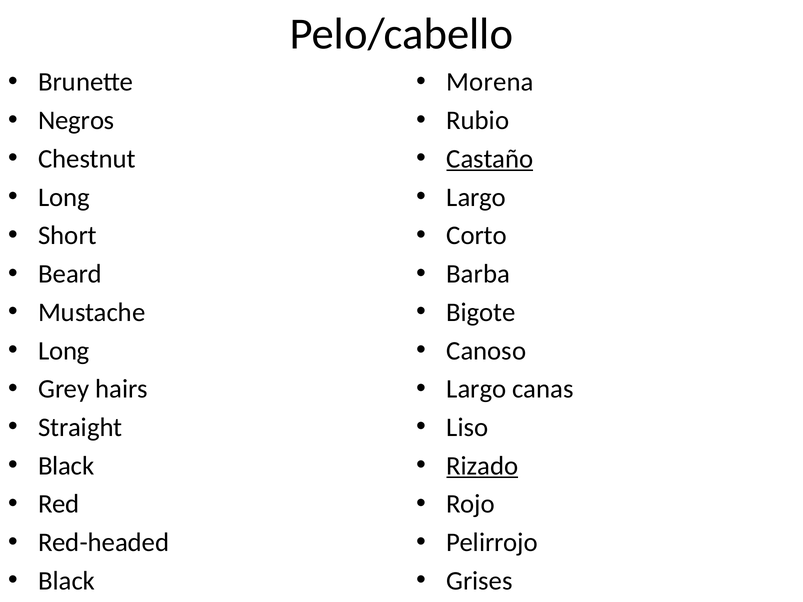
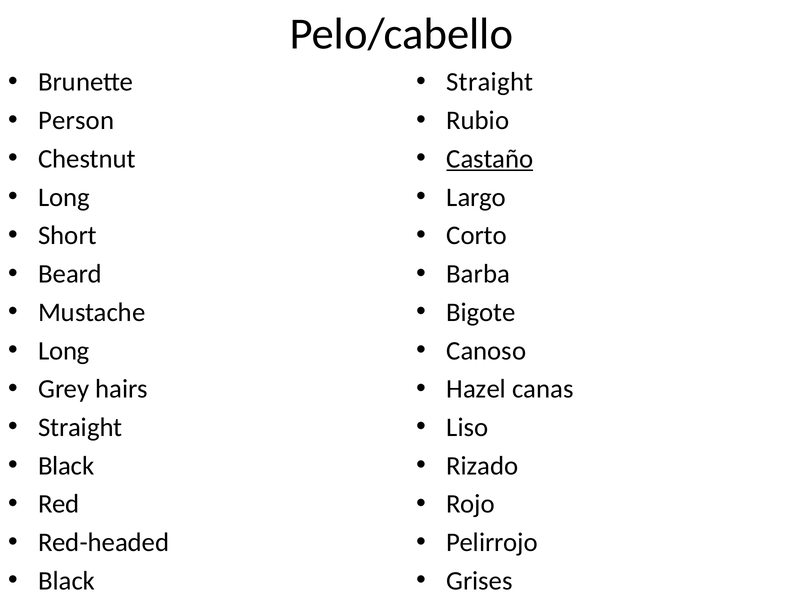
Morena: Morena -> Straight (490, 82)
Negros: Negros -> Person (76, 121)
Largo: Largo -> Hazel (476, 389)
Rizado underline: present -> none (482, 466)
